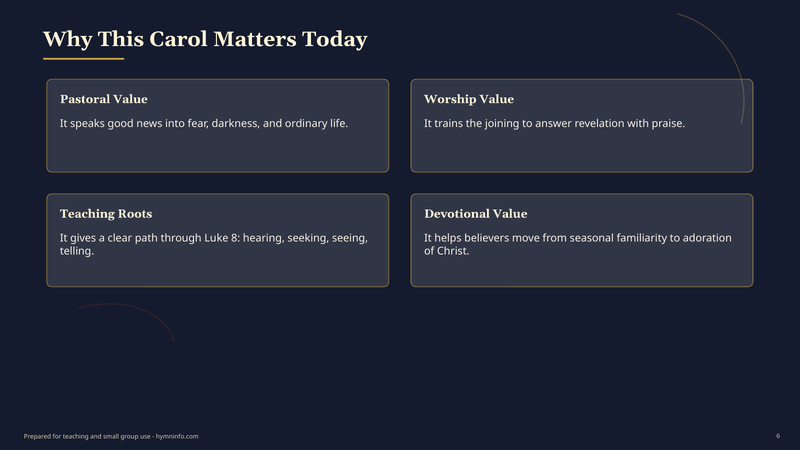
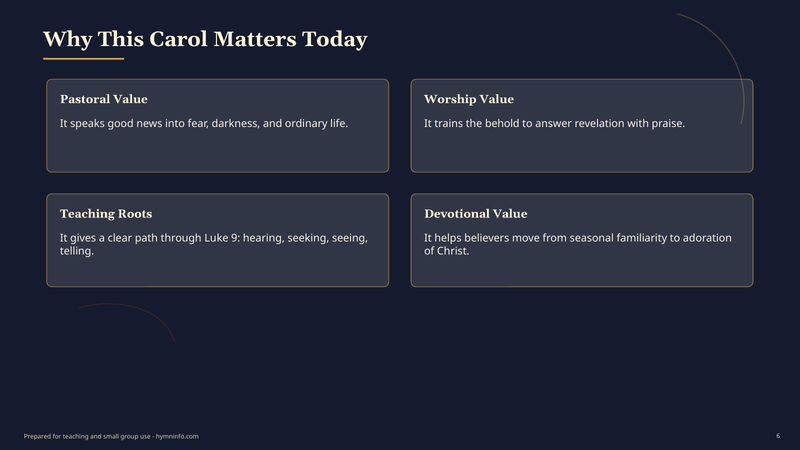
joining: joining -> behold (502, 124)
8: 8 -> 9 (236, 238)
